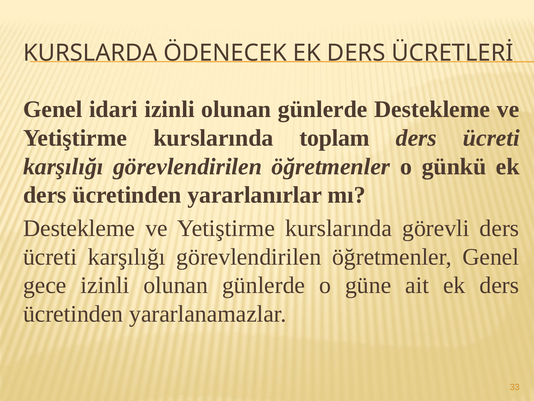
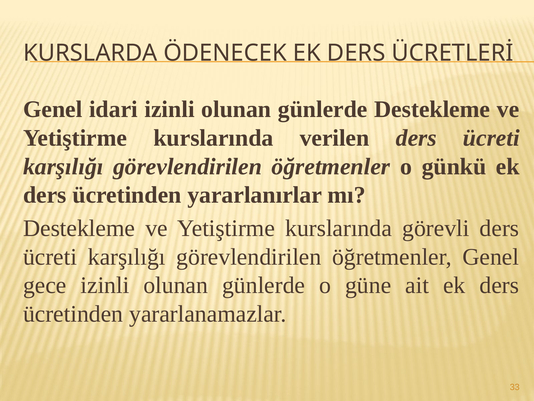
toplam: toplam -> verilen (335, 138)
